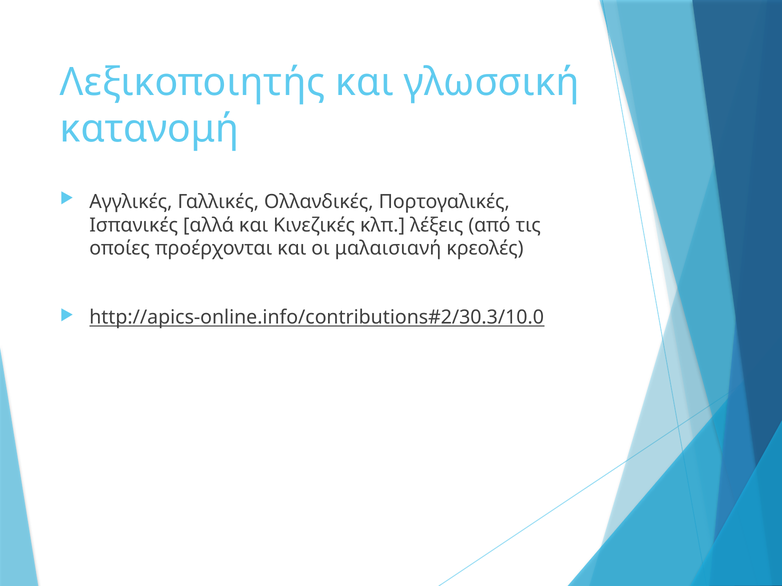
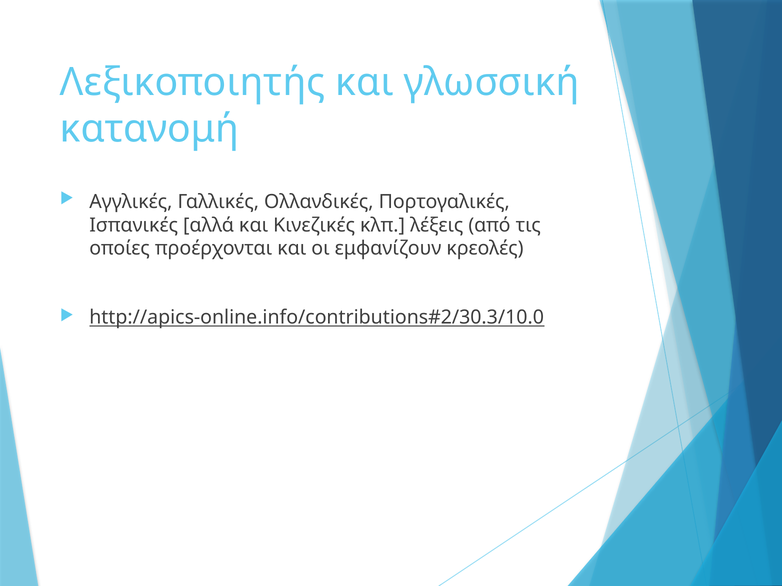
μαλαισιανή: μαλαισιανή -> εμφανίζουν (388, 249)
